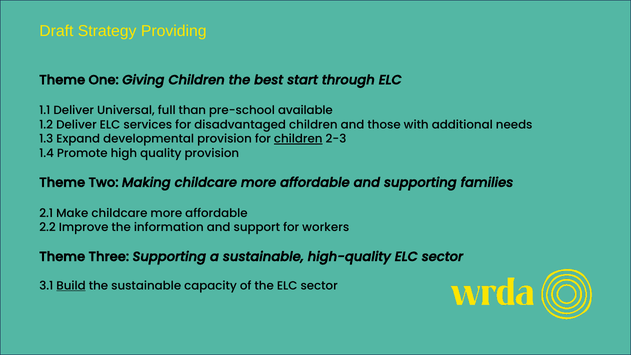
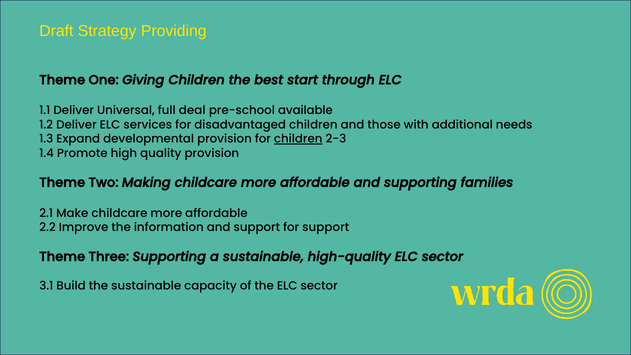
than: than -> deal (192, 111)
for workers: workers -> support (326, 227)
Build underline: present -> none (71, 286)
